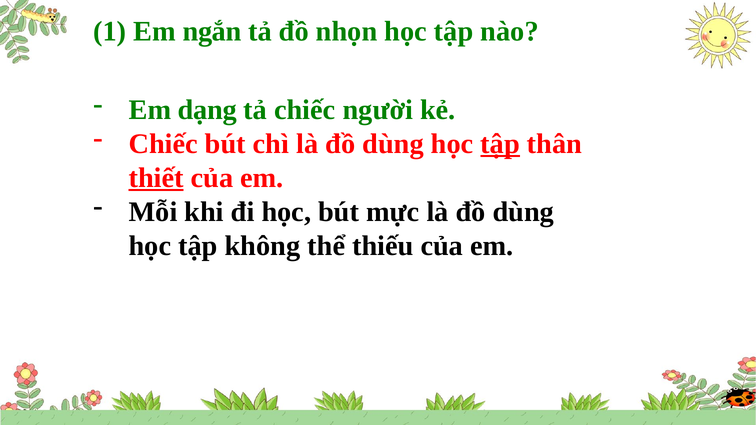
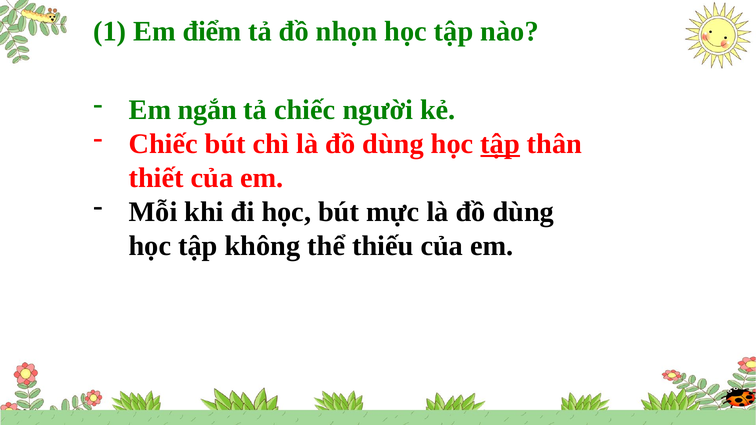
ngắn: ngắn -> điểm (212, 31)
dạng: dạng -> ngắn (207, 110)
thiết underline: present -> none (156, 178)
